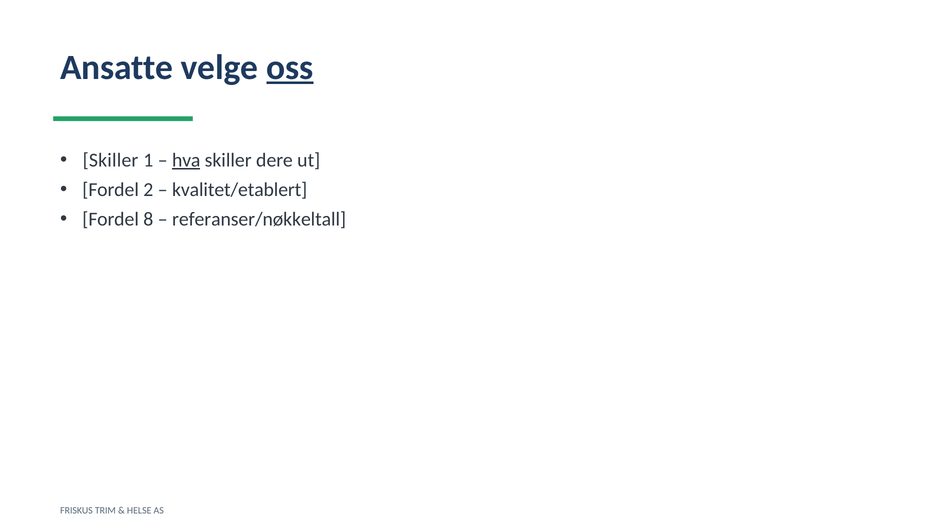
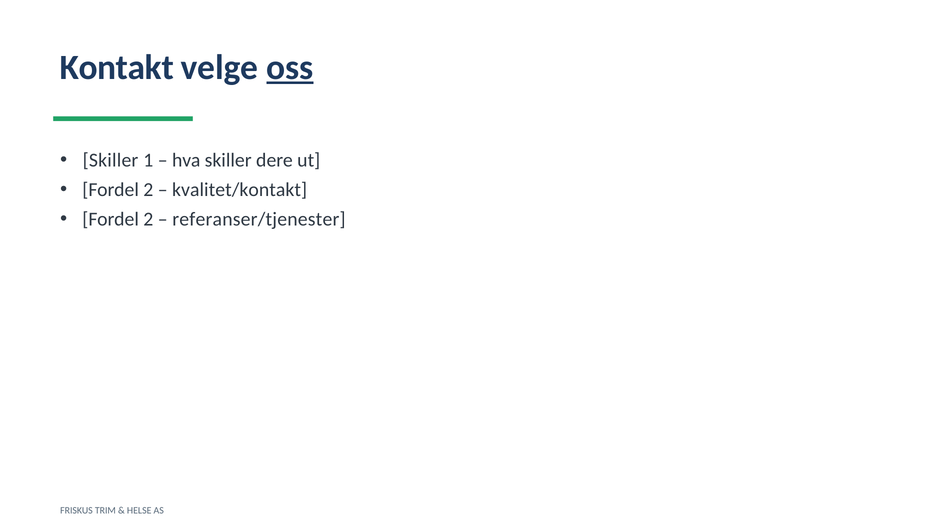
Ansatte: Ansatte -> Kontakt (117, 68)
hva underline: present -> none (186, 160)
kvalitet/etablert: kvalitet/etablert -> kvalitet/kontakt (240, 190)
8: 8 -> 2 (148, 219)
referanser/nøkkeltall: referanser/nøkkeltall -> referanser/tjenester (259, 219)
